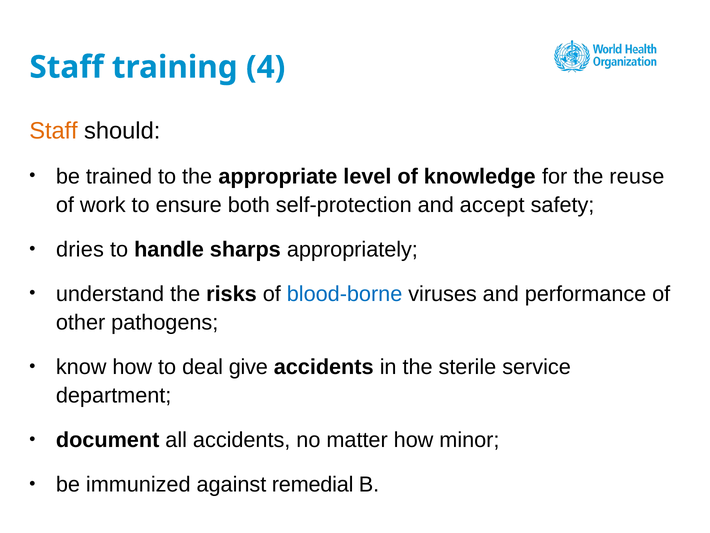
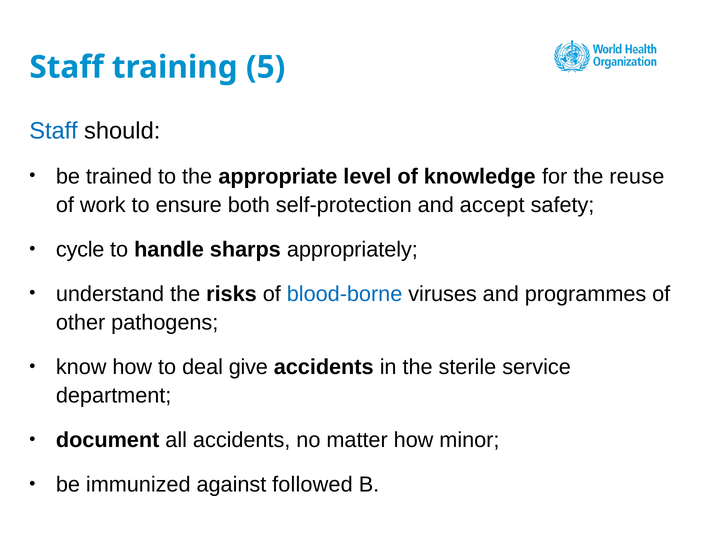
4: 4 -> 5 (266, 67)
Staff colour: orange -> blue (53, 131)
dries: dries -> cycle (80, 249)
performance: performance -> programmes (586, 294)
remedial: remedial -> followed (312, 484)
